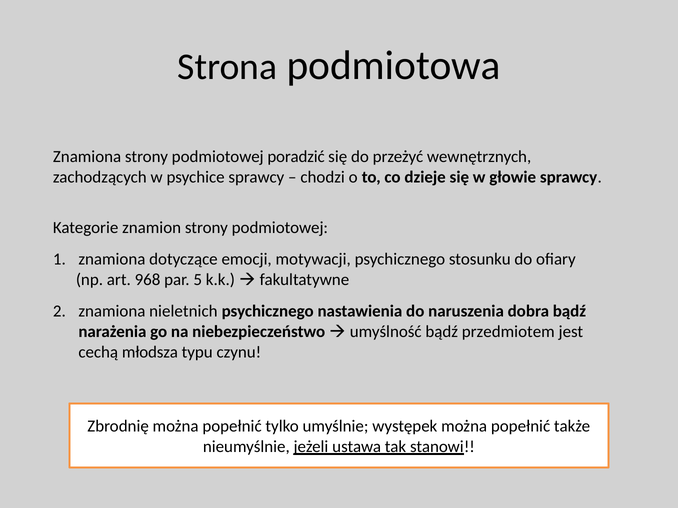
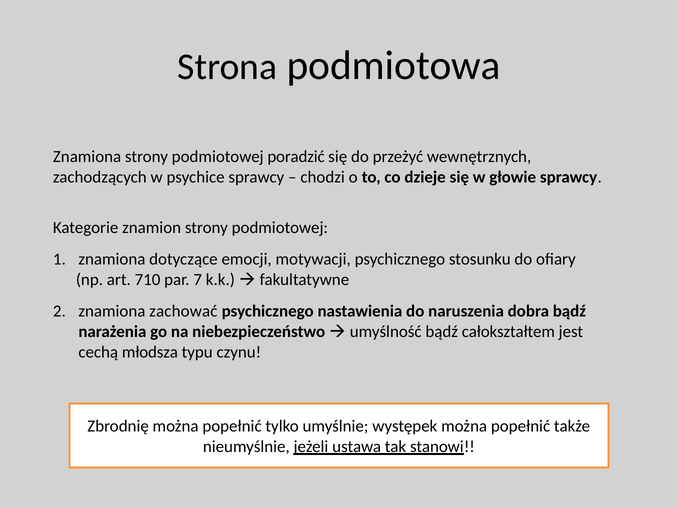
968: 968 -> 710 (148, 280)
5: 5 -> 7 (198, 280)
nieletnich: nieletnich -> zachować (183, 312)
przedmiotem: przedmiotem -> całokształtem (508, 332)
